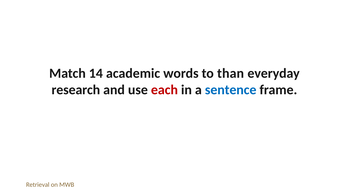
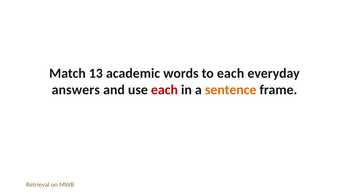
14: 14 -> 13 (96, 73)
to than: than -> each (231, 73)
research: research -> answers (76, 90)
sentence colour: blue -> orange (231, 90)
